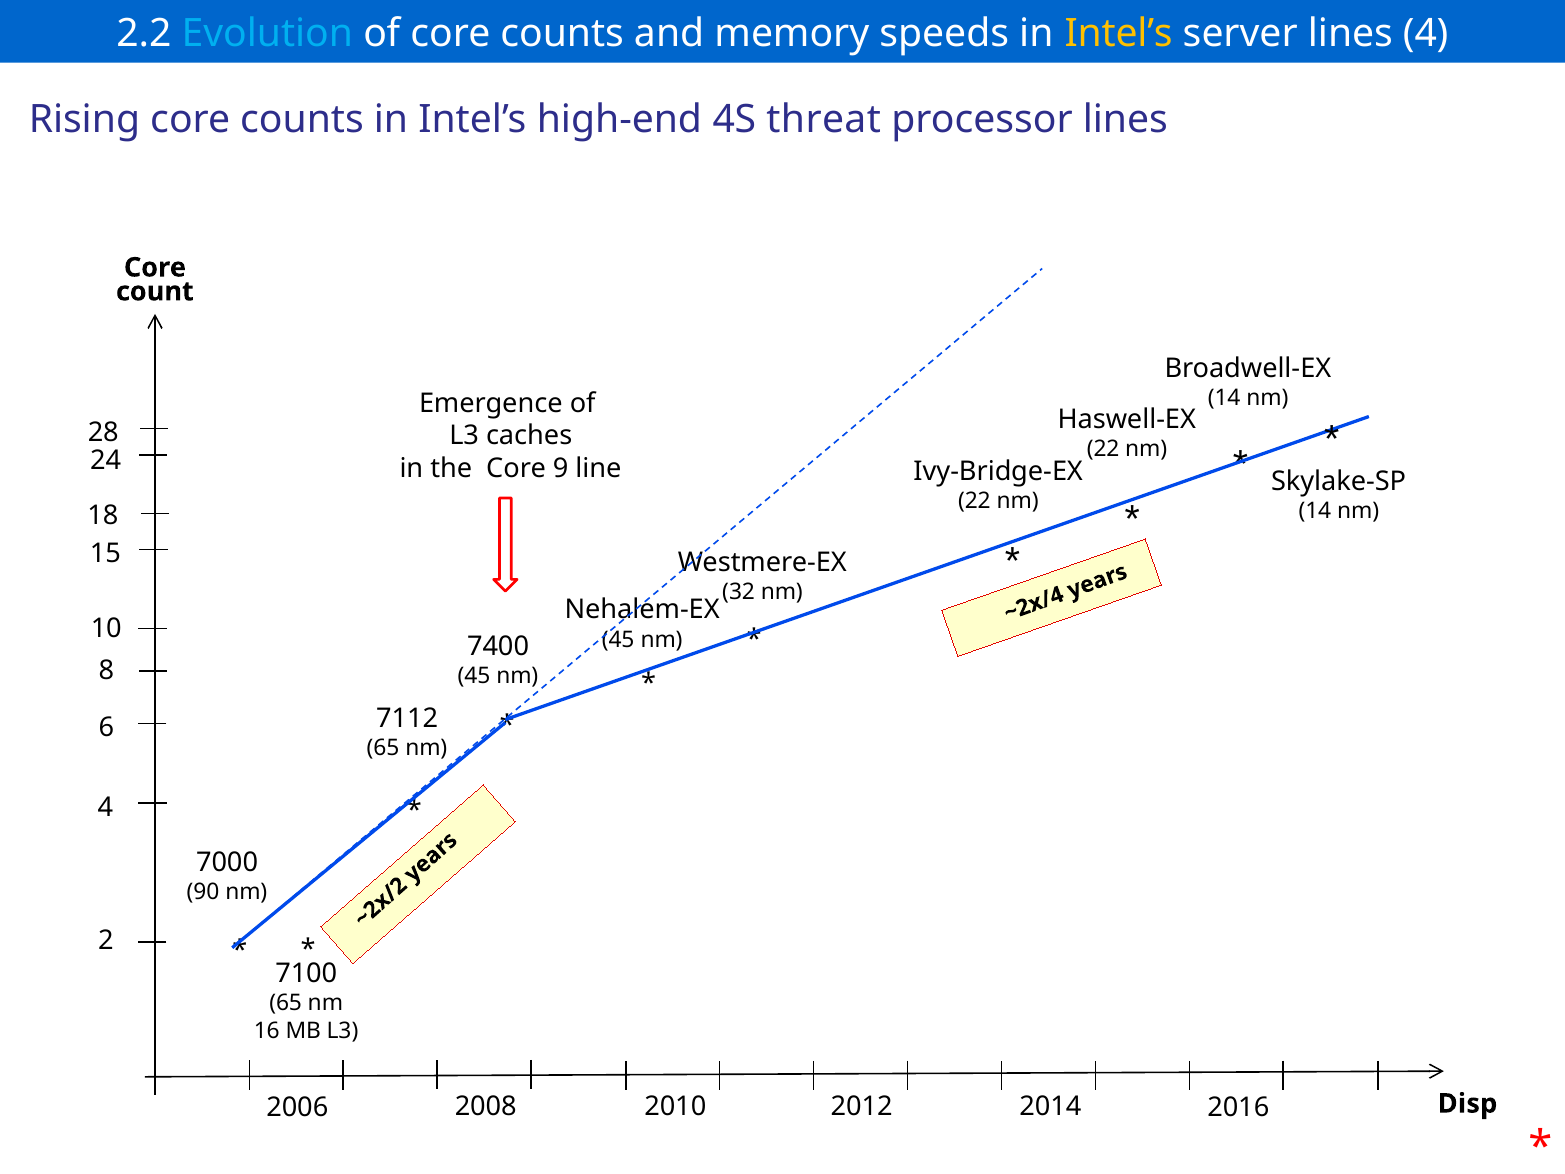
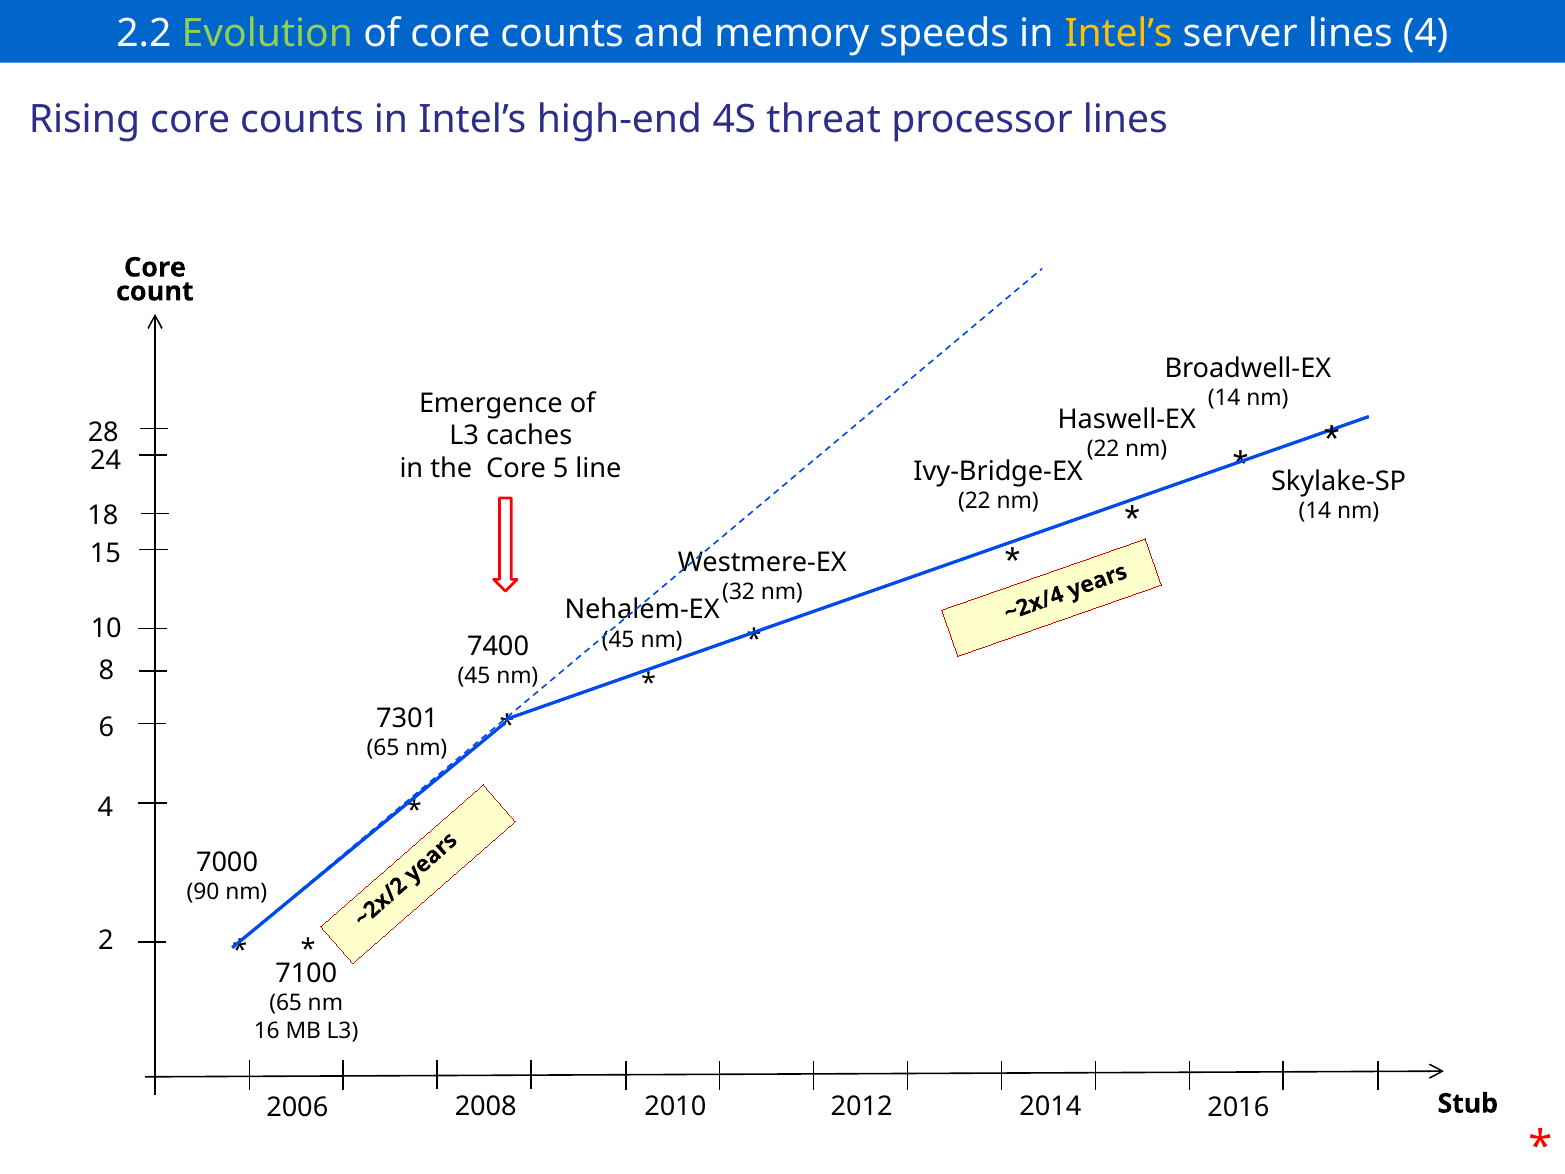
Evolution colour: light blue -> light green (267, 34)
9: 9 -> 5 (561, 468)
7112: 7112 -> 7301 (407, 718)
Disp: Disp -> Stub (1468, 1103)
